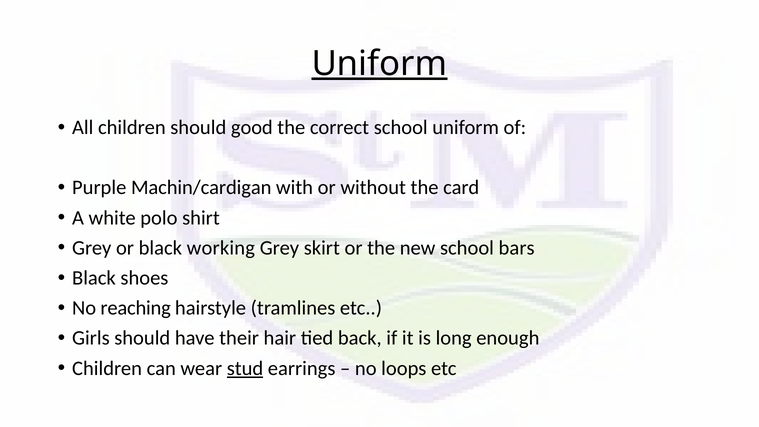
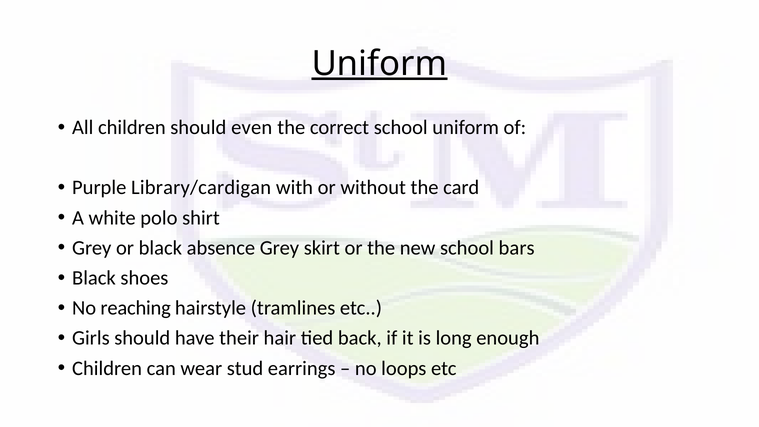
good: good -> even (252, 127)
Machin/cardigan: Machin/cardigan -> Library/cardigan (201, 188)
working: working -> absence (221, 248)
stud underline: present -> none (245, 368)
